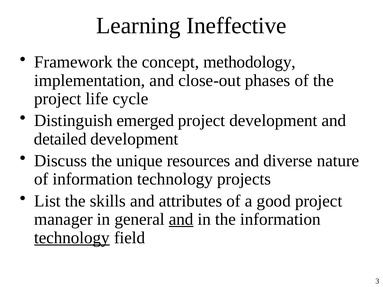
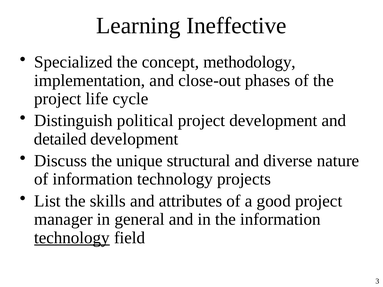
Framework: Framework -> Specialized (73, 62)
emerged: emerged -> political (145, 121)
resources: resources -> structural (199, 161)
and underline: present -> none (181, 219)
